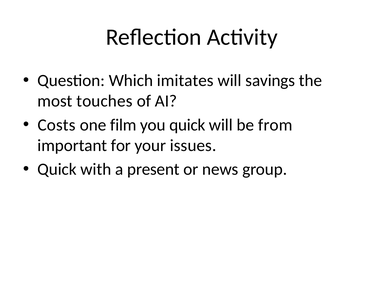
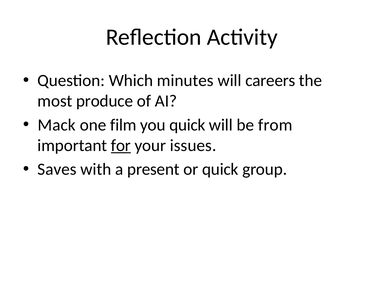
imitates: imitates -> minutes (185, 81)
savings: savings -> careers (270, 81)
touches: touches -> produce (105, 101)
Costs: Costs -> Mack (57, 125)
for underline: none -> present (121, 145)
Quick: Quick -> Saves (57, 169)
or news: news -> quick (220, 169)
